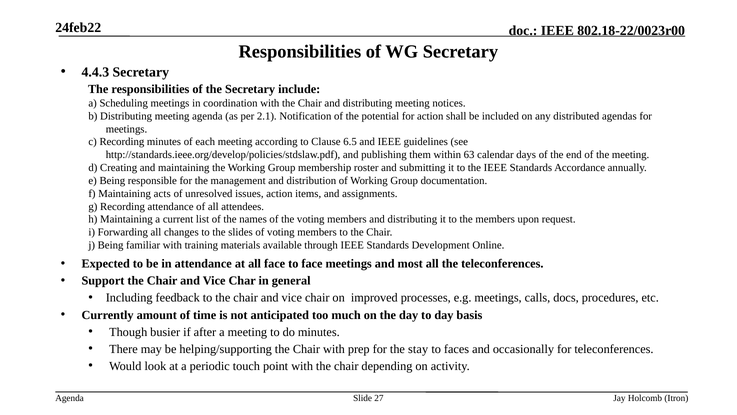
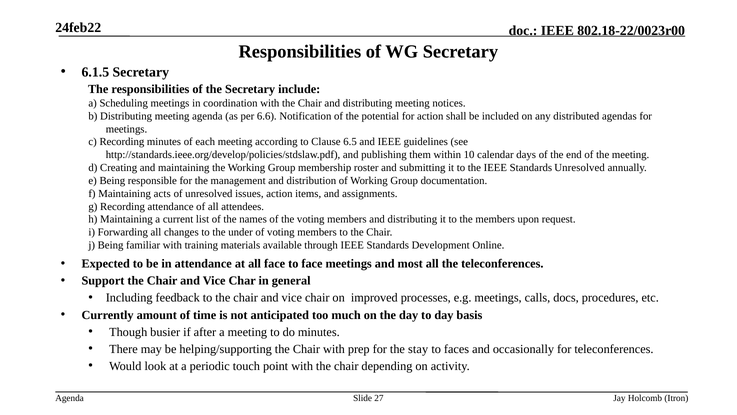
4.4.3: 4.4.3 -> 6.1.5 (95, 72)
2.1: 2.1 -> 6.6 (267, 116)
63: 63 -> 10 (469, 155)
Standards Accordance: Accordance -> Unresolved (580, 168)
slides: slides -> under (241, 232)
